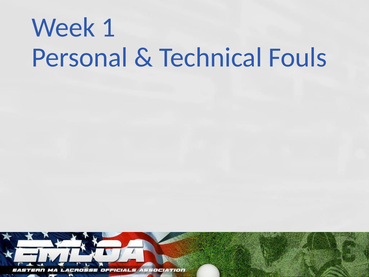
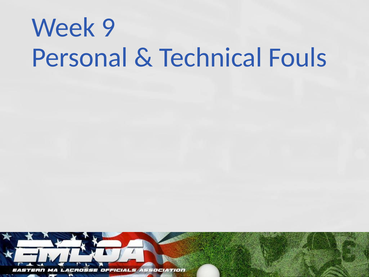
1: 1 -> 9 (108, 27)
